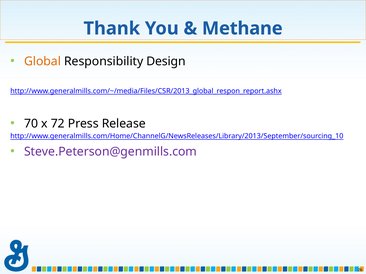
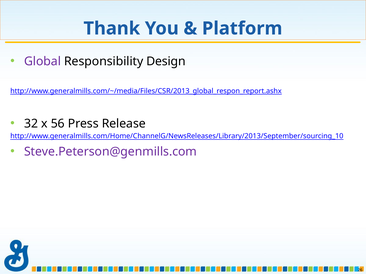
Methane: Methane -> Platform (242, 28)
Global colour: orange -> purple (42, 61)
70: 70 -> 32 (31, 124)
72: 72 -> 56 (58, 124)
